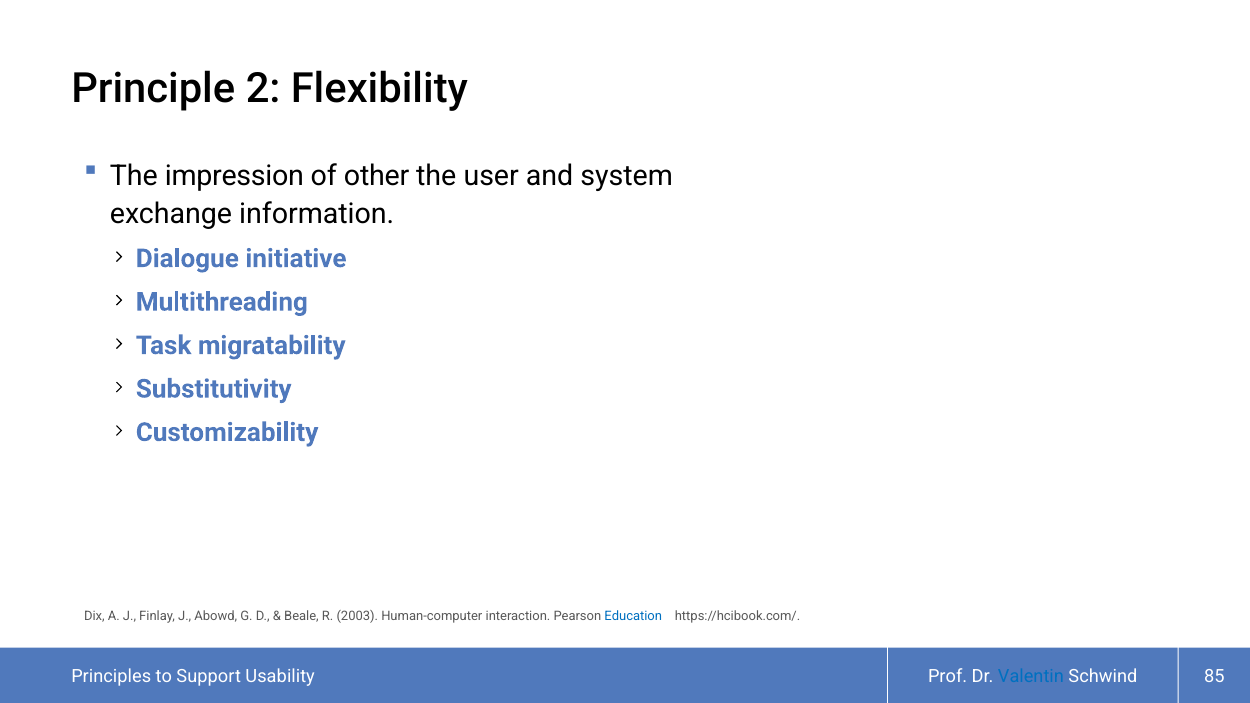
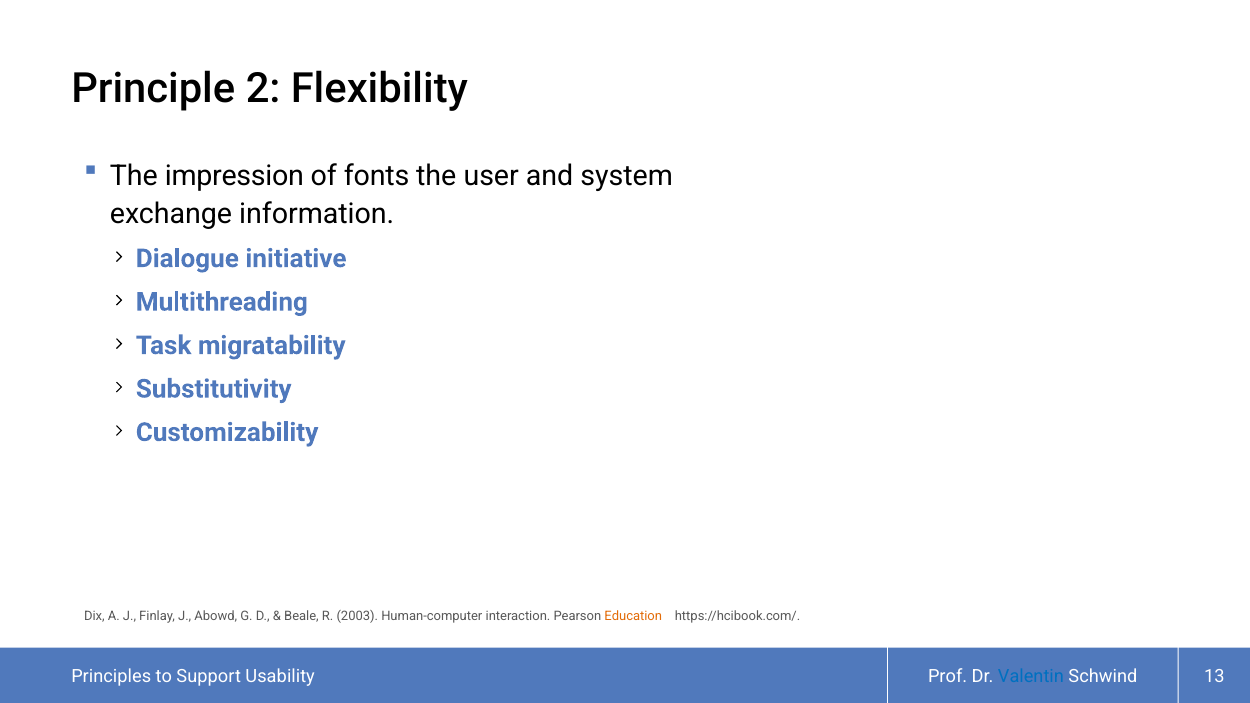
other: other -> fonts (377, 176)
Education colour: blue -> orange (633, 617)
85: 85 -> 13 (1214, 677)
